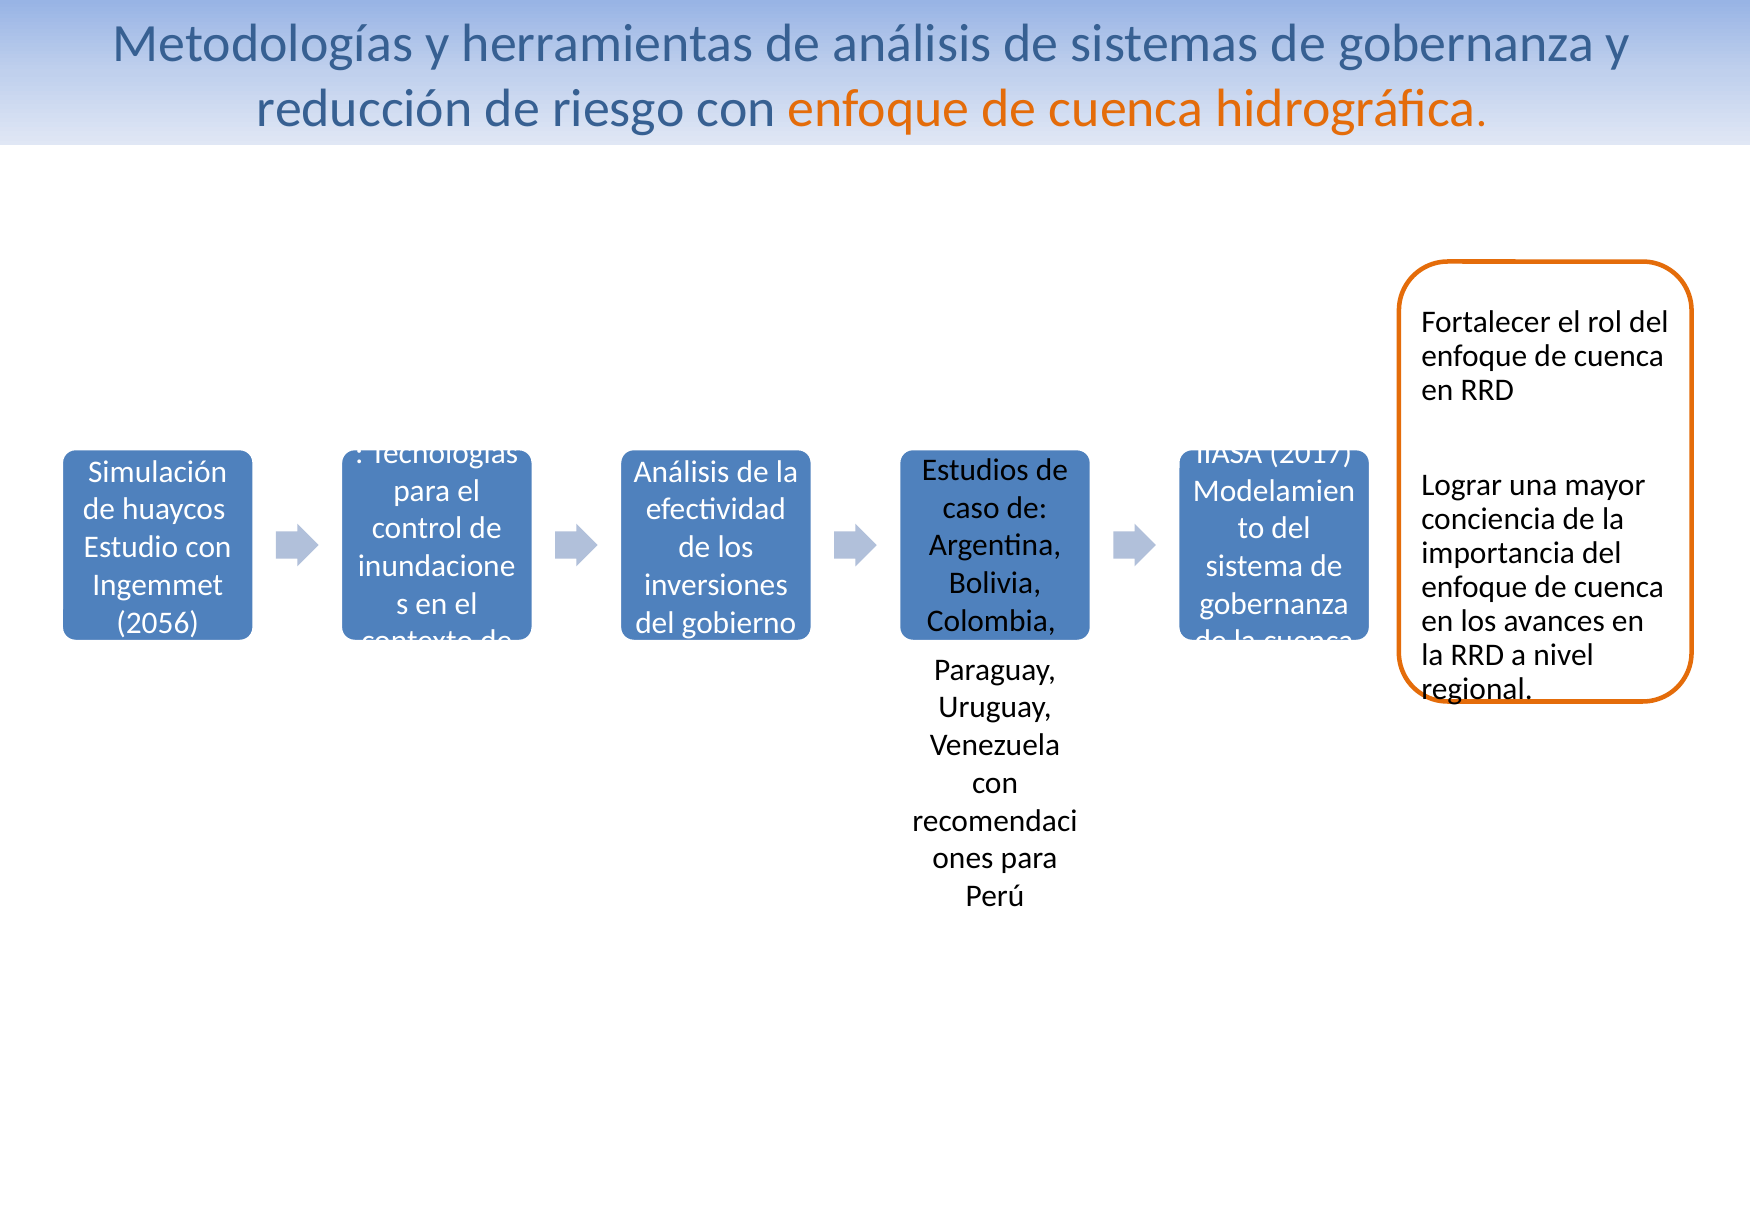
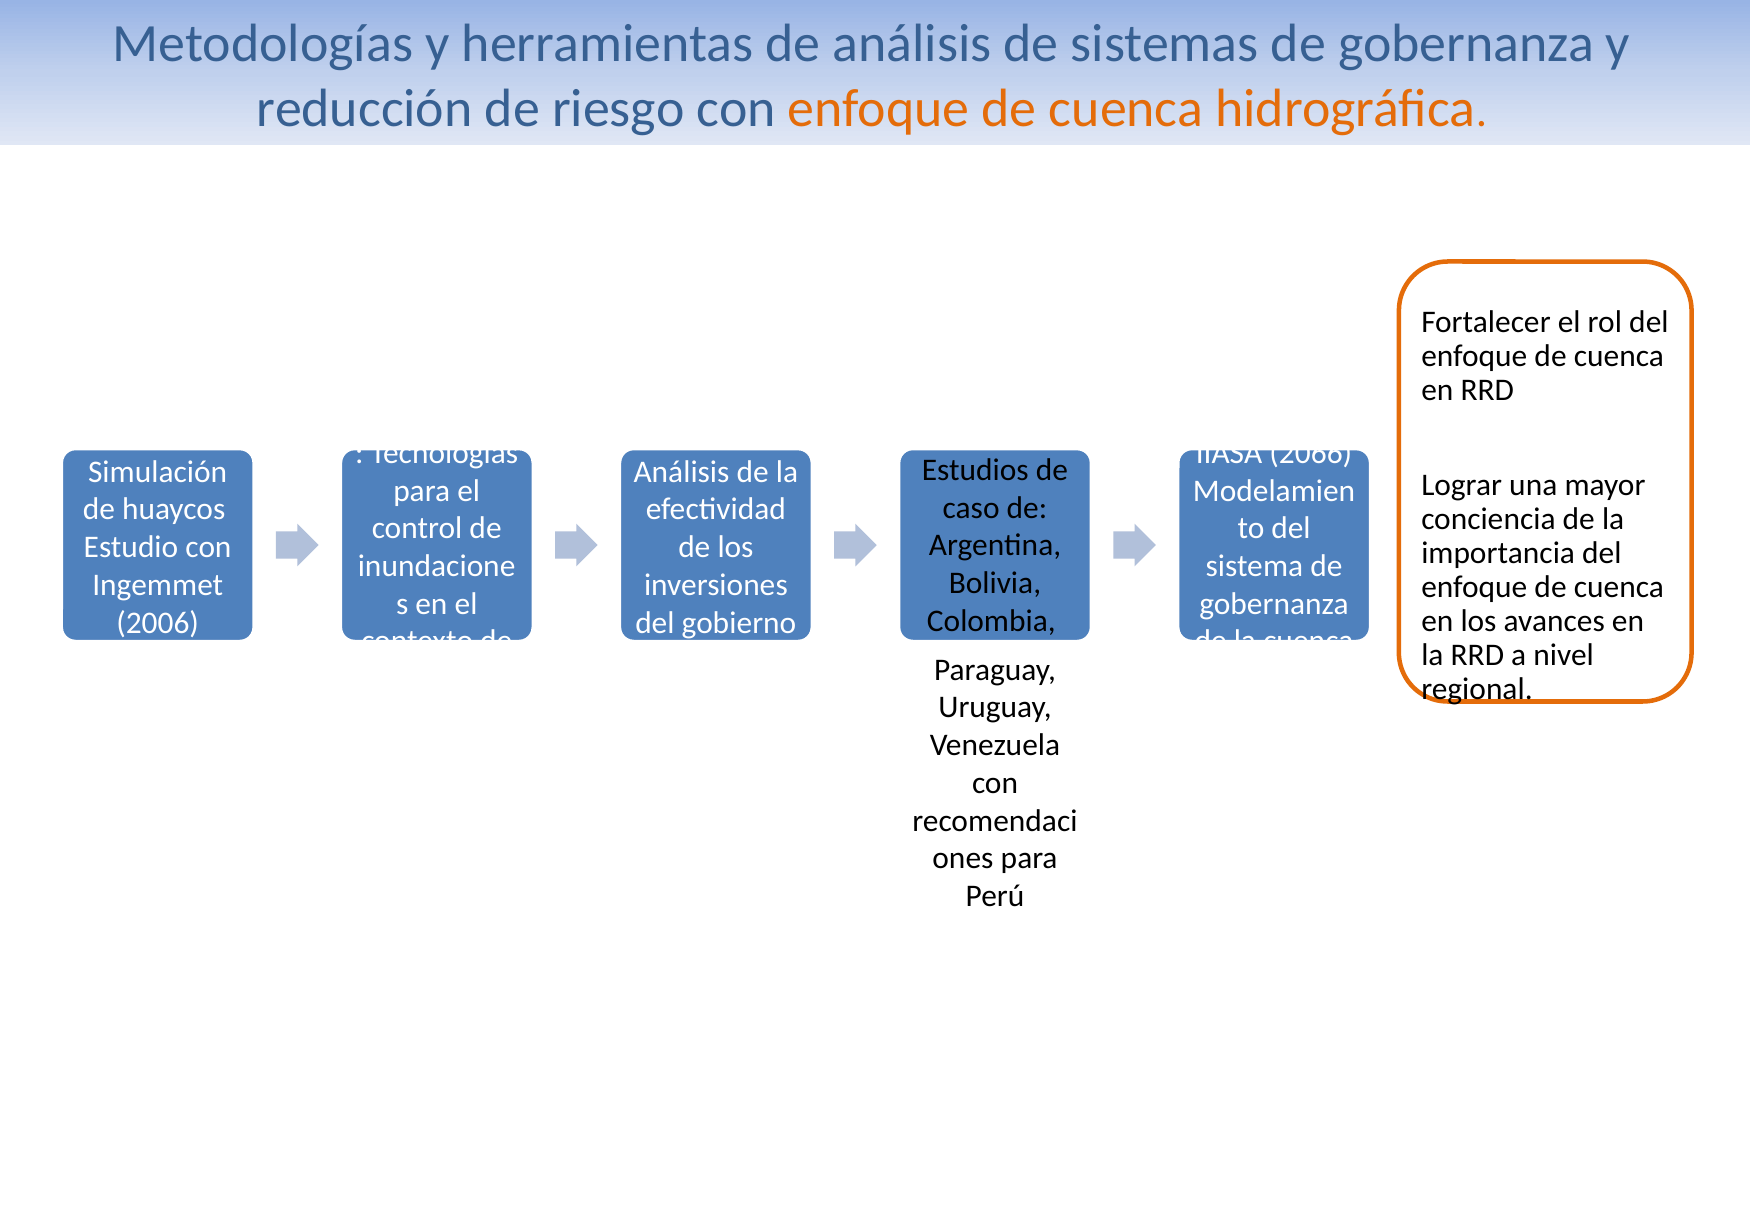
2017: 2017 -> 2066 (1311, 453)
2056: 2056 -> 2006 (158, 622)
